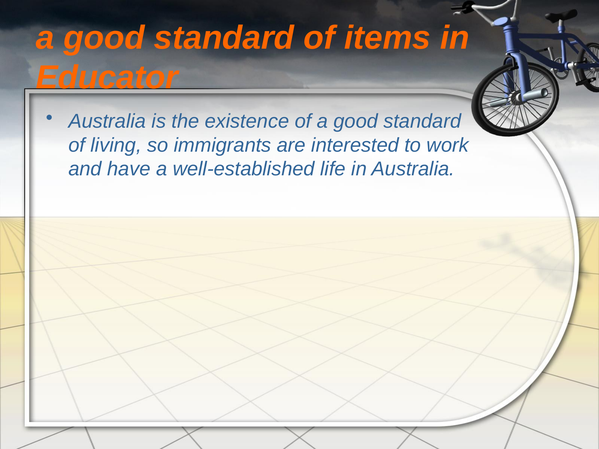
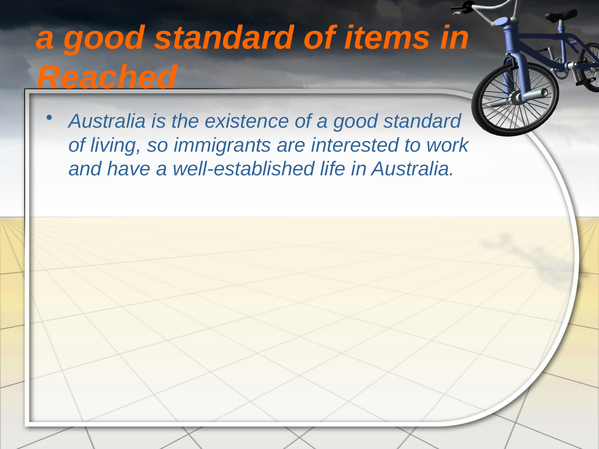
Educator: Educator -> Reached (107, 78)
